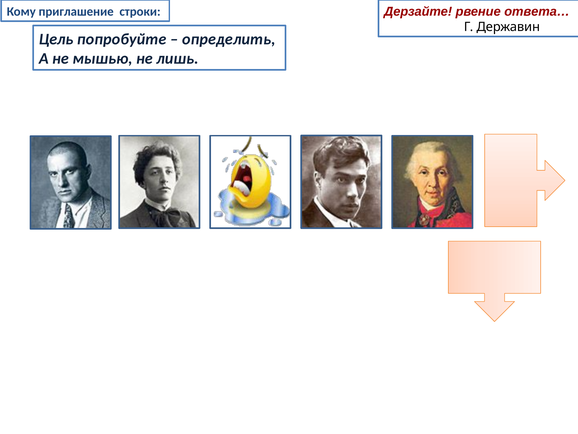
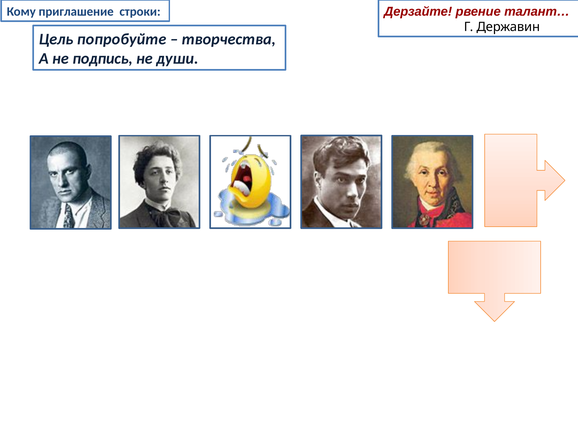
ответа…: ответа… -> талант… (537, 11)
определить: определить -> творчества (229, 39)
мышью: мышью -> подпись (103, 58)
лишь: лишь -> души (177, 58)
